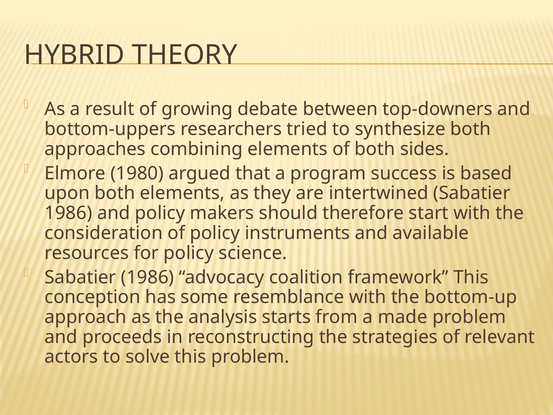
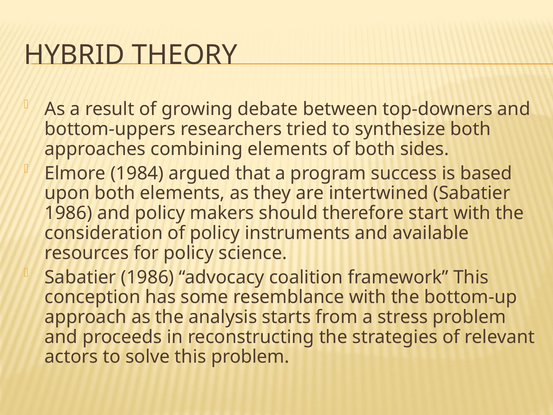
1980: 1980 -> 1984 (137, 173)
made: made -> stress (403, 317)
